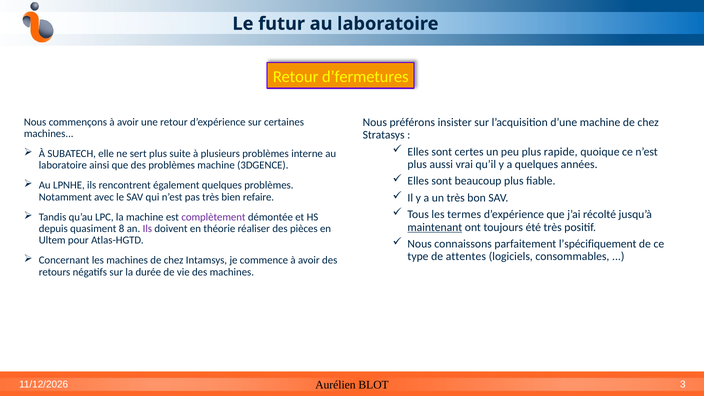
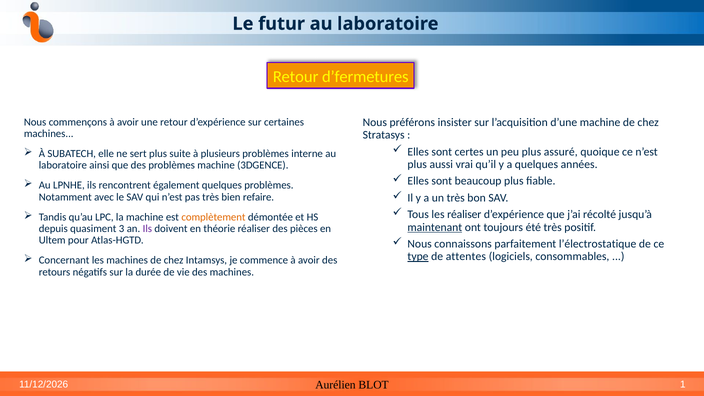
rapide: rapide -> assuré (561, 152)
les termes: termes -> réaliser (464, 215)
complètement colour: purple -> orange (213, 217)
8: 8 -> 3 (122, 229)
l’spécifiquement: l’spécifiquement -> l’électrostatique (598, 244)
type underline: none -> present (418, 257)
3: 3 -> 1 (683, 385)
